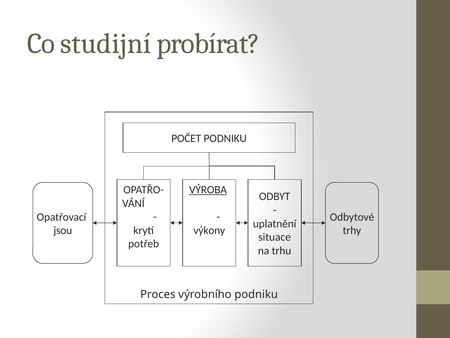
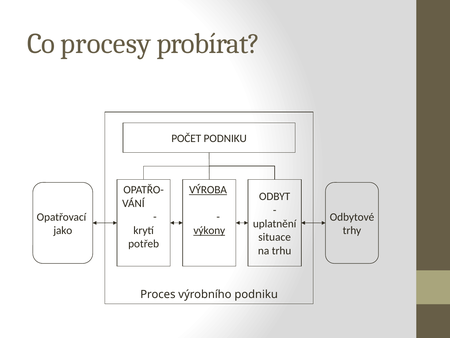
studijní: studijní -> procesy (106, 44)
výkony underline: none -> present (209, 230)
jsou: jsou -> jako (63, 230)
